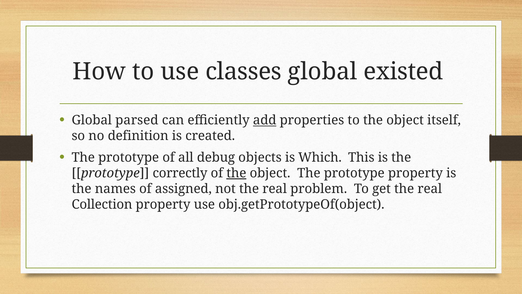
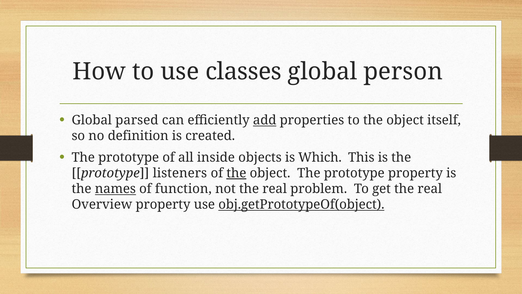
existed: existed -> person (403, 72)
debug: debug -> inside (216, 157)
correctly: correctly -> listeners (180, 173)
names underline: none -> present (115, 189)
assigned: assigned -> function (183, 189)
Collection: Collection -> Overview (102, 204)
obj.getPrototypeOf(object underline: none -> present (301, 204)
